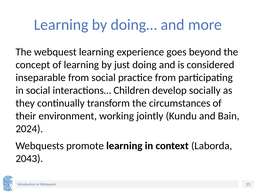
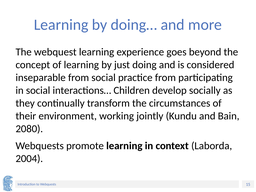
2024: 2024 -> 2080 (29, 129)
2043: 2043 -> 2004 (29, 159)
